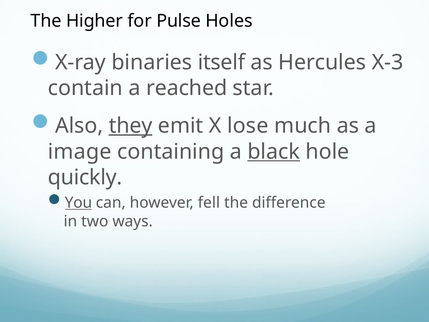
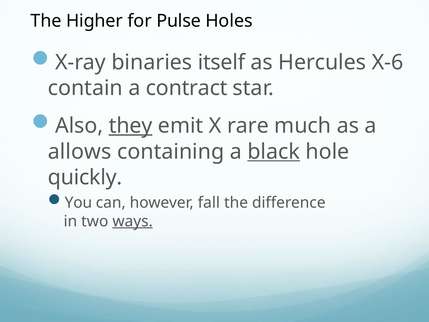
X-3: X-3 -> X-6 (388, 62)
reached: reached -> contract (187, 88)
lose: lose -> rare (248, 126)
image: image -> allows (80, 151)
You underline: present -> none (78, 203)
fell: fell -> fall (209, 203)
ways underline: none -> present (133, 221)
